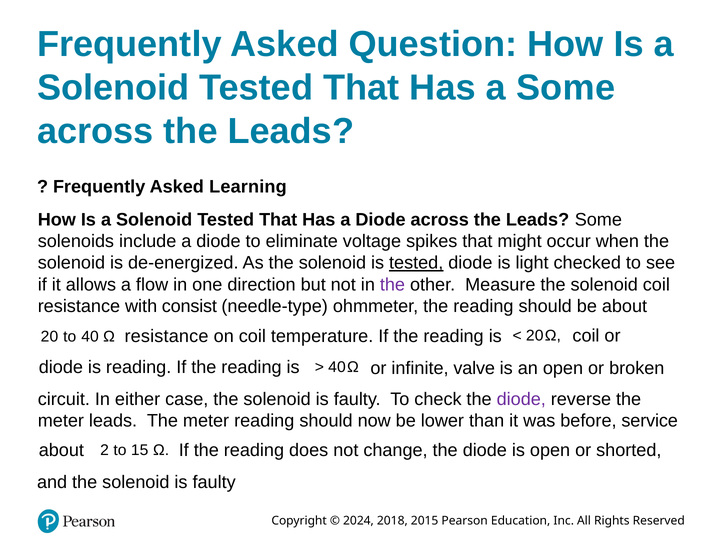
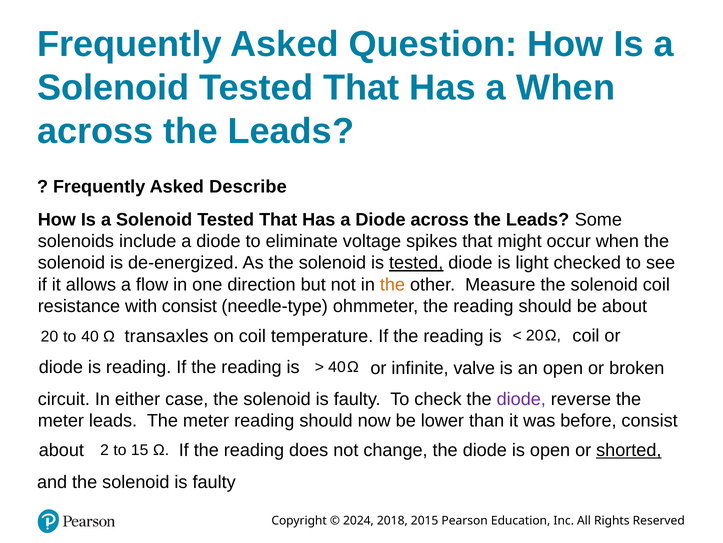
a Some: Some -> When (566, 87)
Learning: Learning -> Describe (248, 186)
the colour: purple -> orange (392, 284)
resistance: resistance -> transaxles (166, 336)
before service: service -> consist (650, 420)
shorted underline: none -> present (629, 450)
